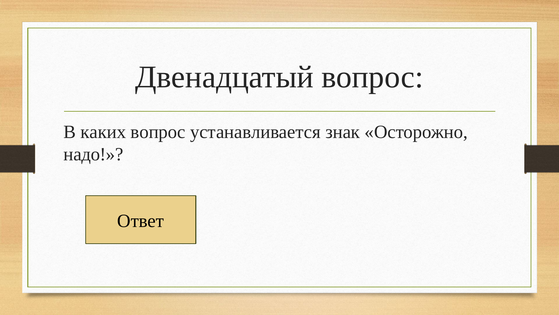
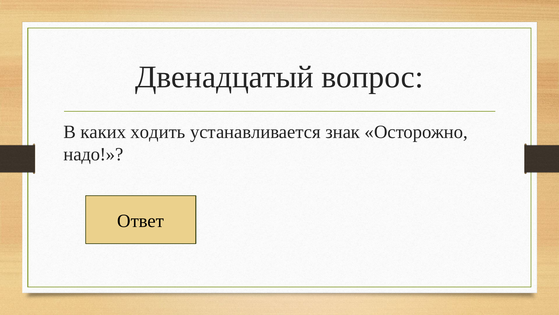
каких вопрос: вопрос -> ходить (158, 132)
